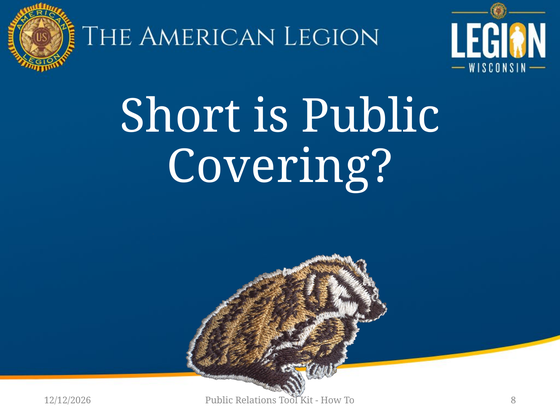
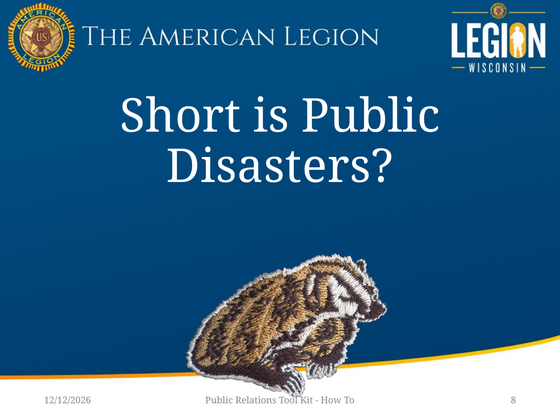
Covering: Covering -> Disasters (280, 167)
